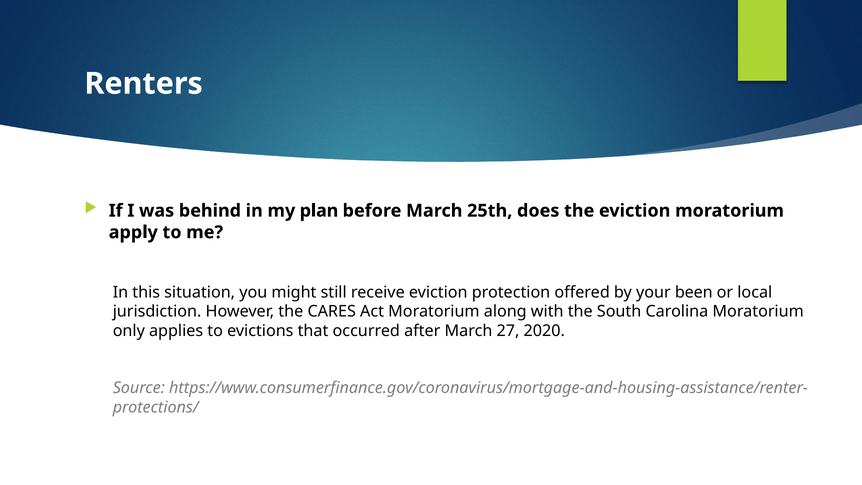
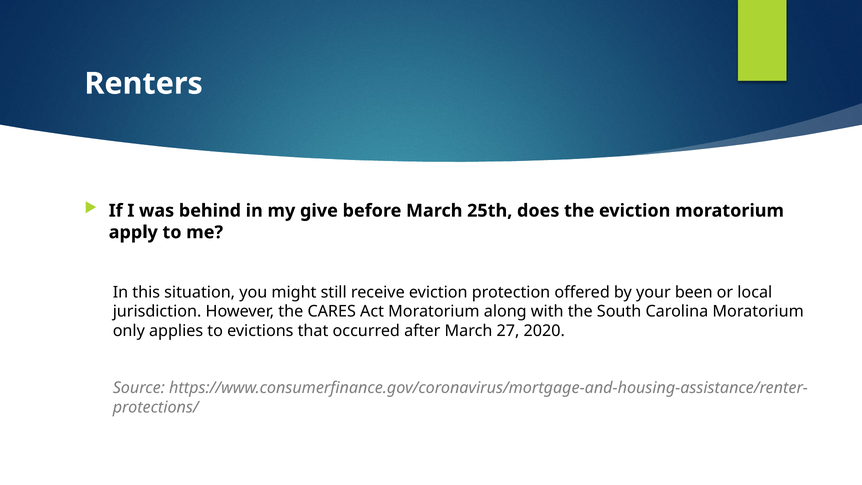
plan: plan -> give (319, 211)
